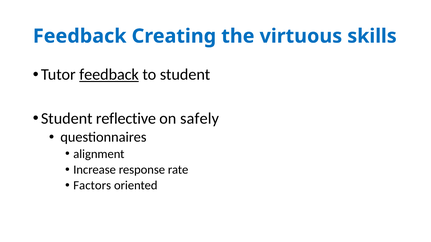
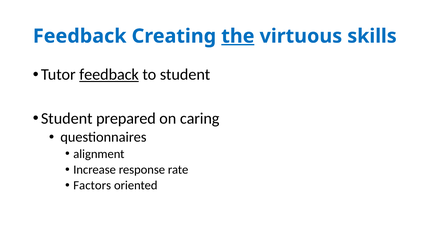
the underline: none -> present (238, 36)
reflective: reflective -> prepared (126, 119)
safely: safely -> caring (200, 119)
